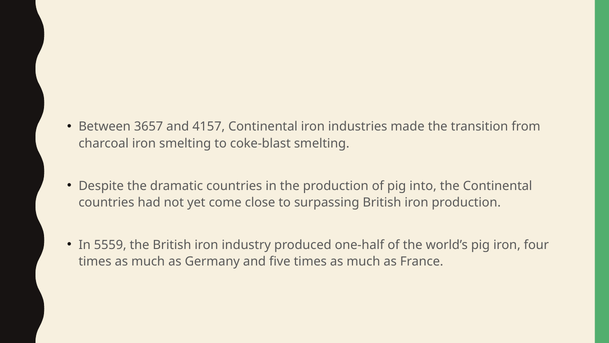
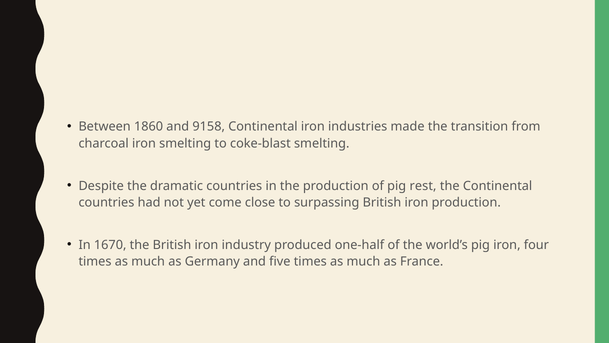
3657: 3657 -> 1860 (149, 126)
4157: 4157 -> 9158 (209, 126)
into: into -> rest (423, 186)
5559: 5559 -> 1670 (110, 245)
